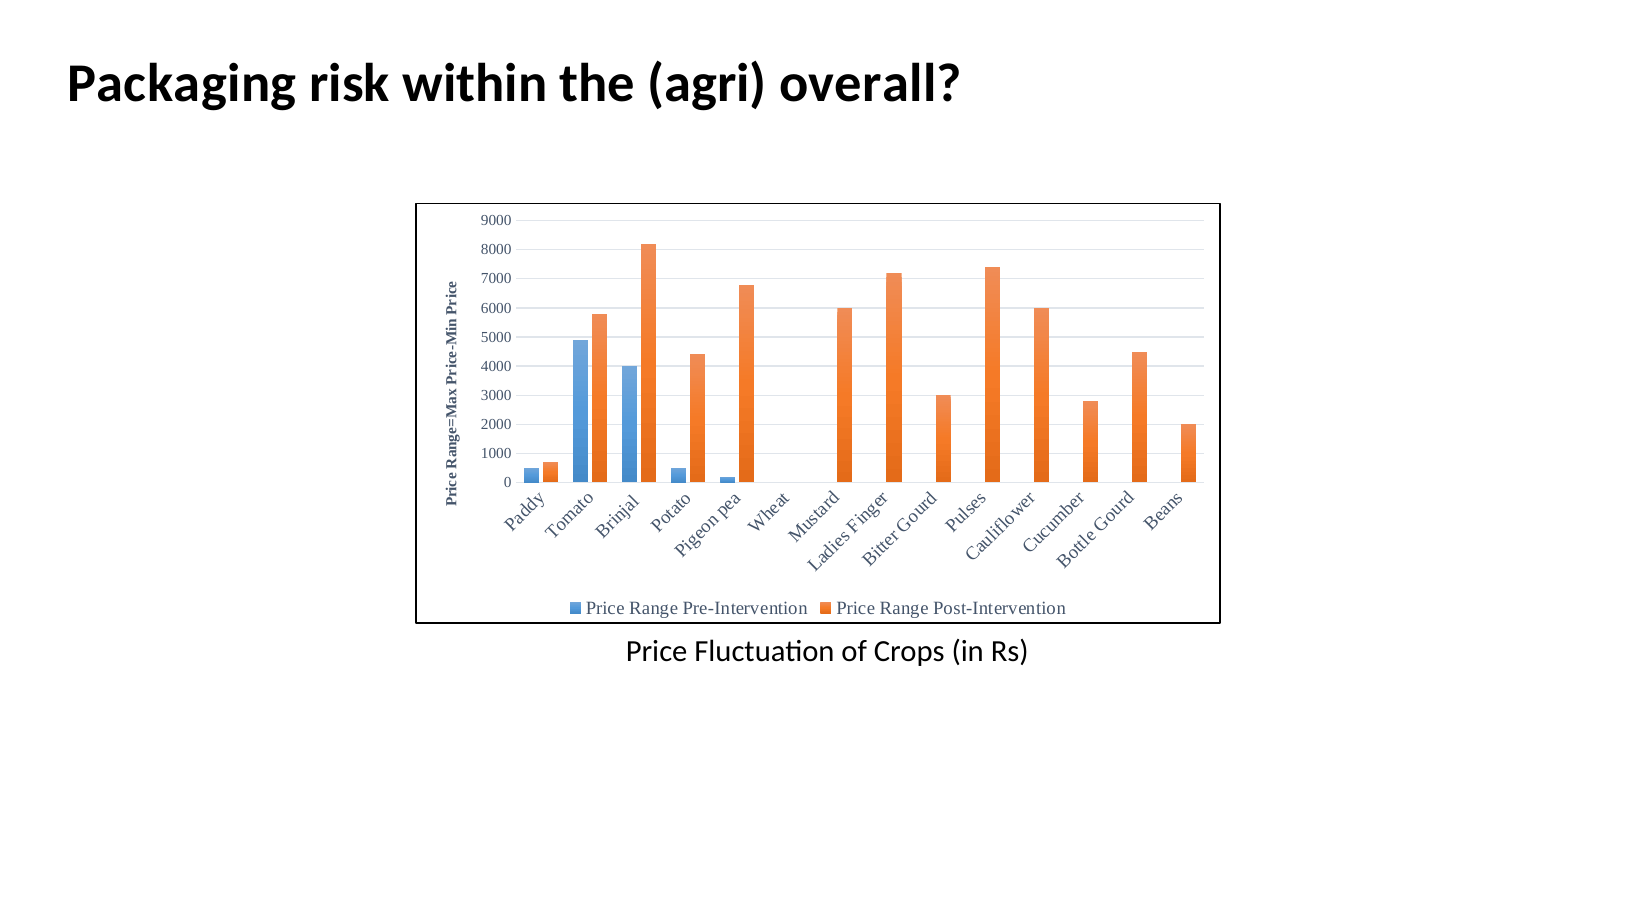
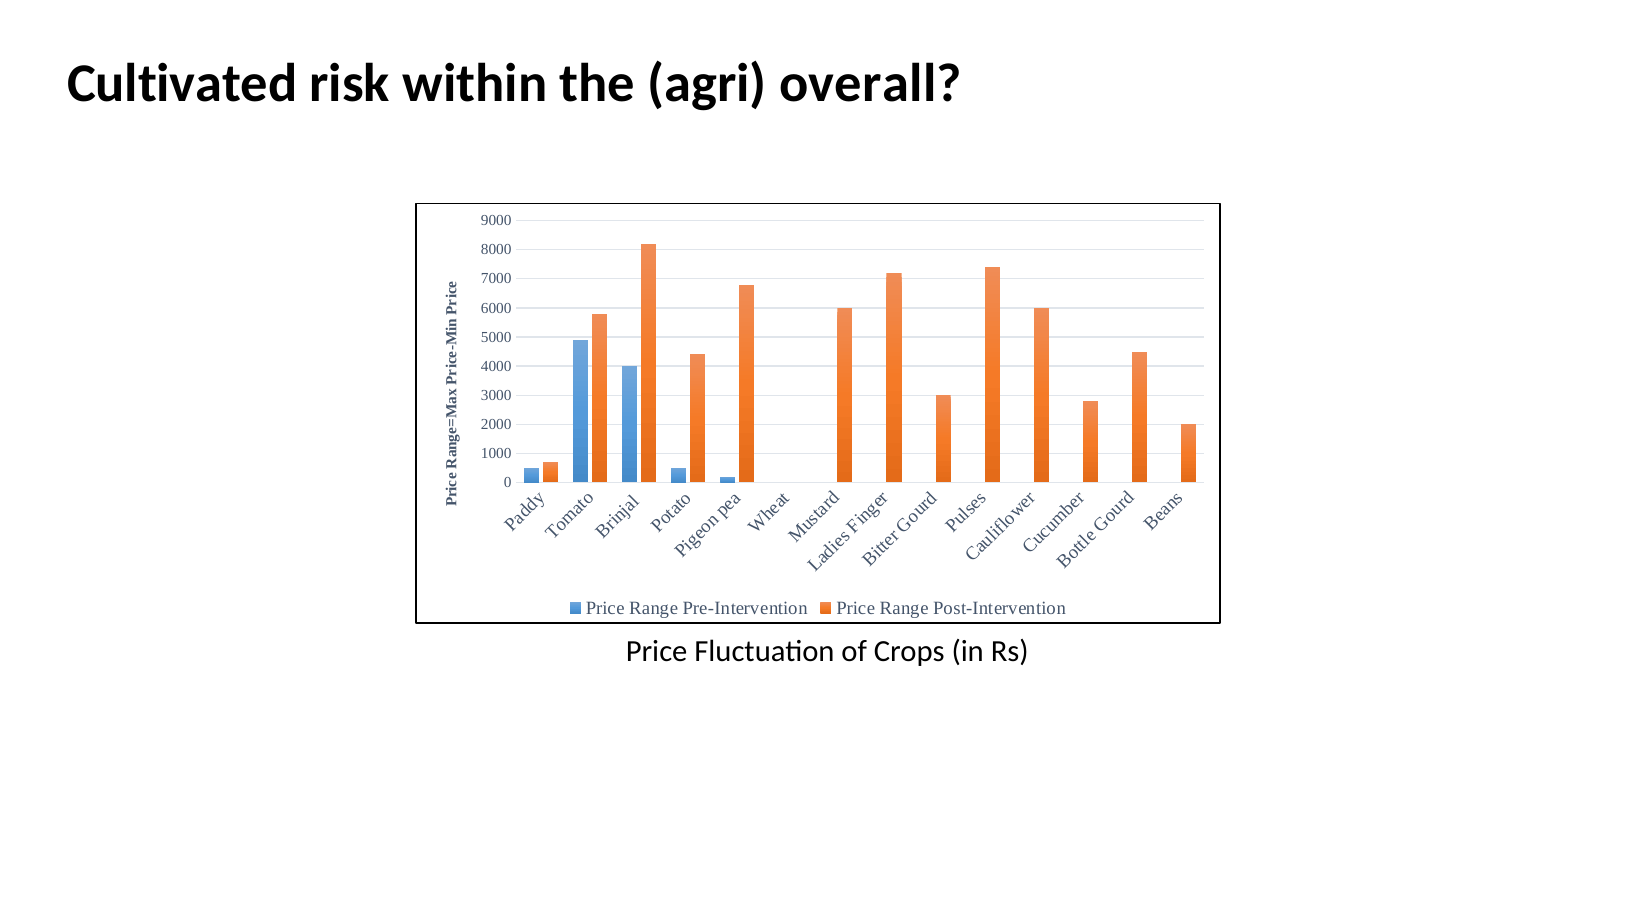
Packaging: Packaging -> Cultivated (182, 84)
